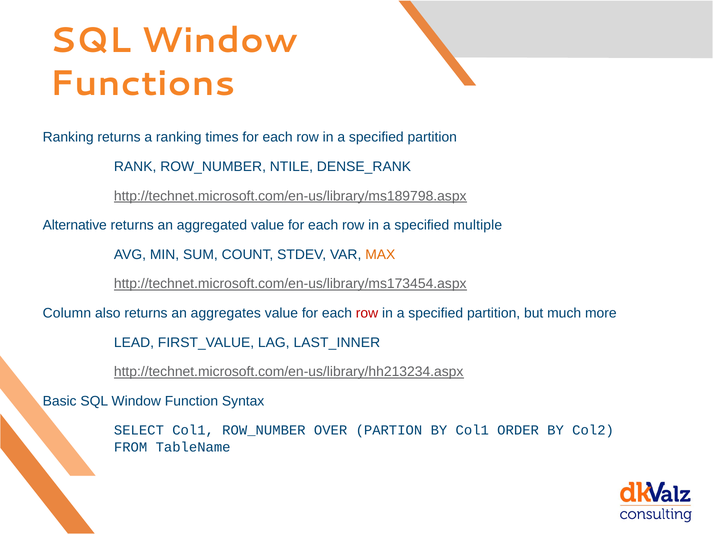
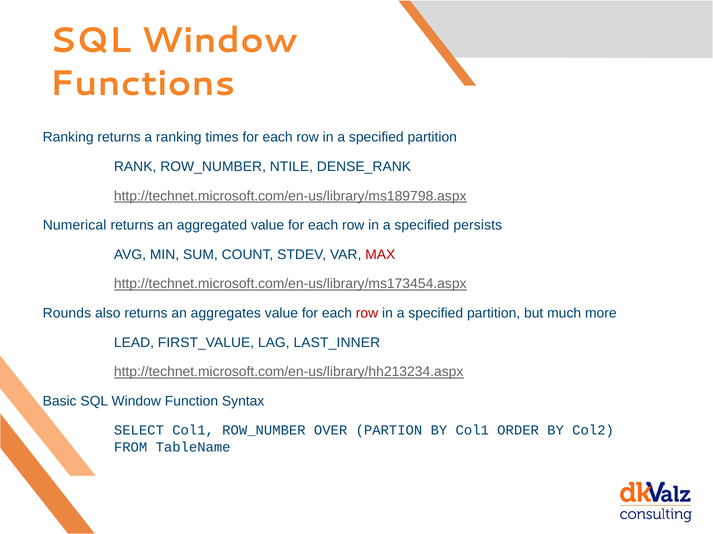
Alternative: Alternative -> Numerical (75, 226)
multiple: multiple -> persists (478, 226)
MAX colour: orange -> red (380, 255)
Column: Column -> Rounds (67, 314)
